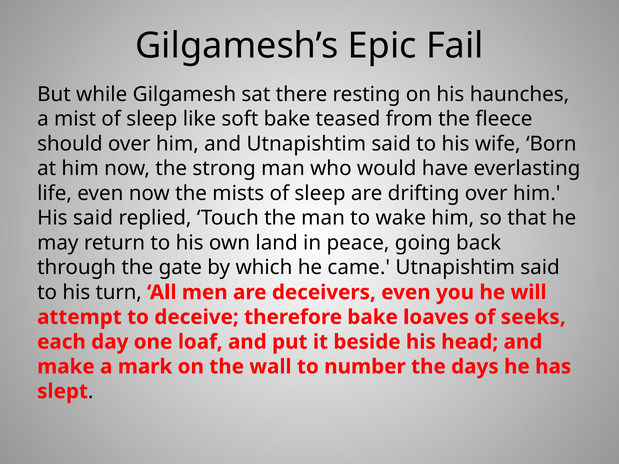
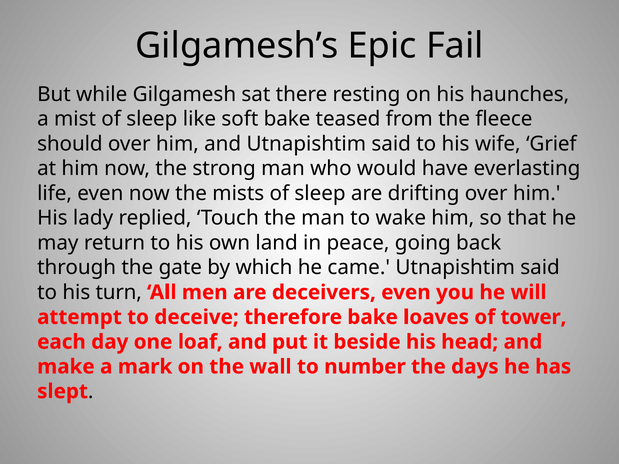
Born: Born -> Grief (551, 144)
His said: said -> lady (93, 218)
seeks: seeks -> tower (533, 317)
